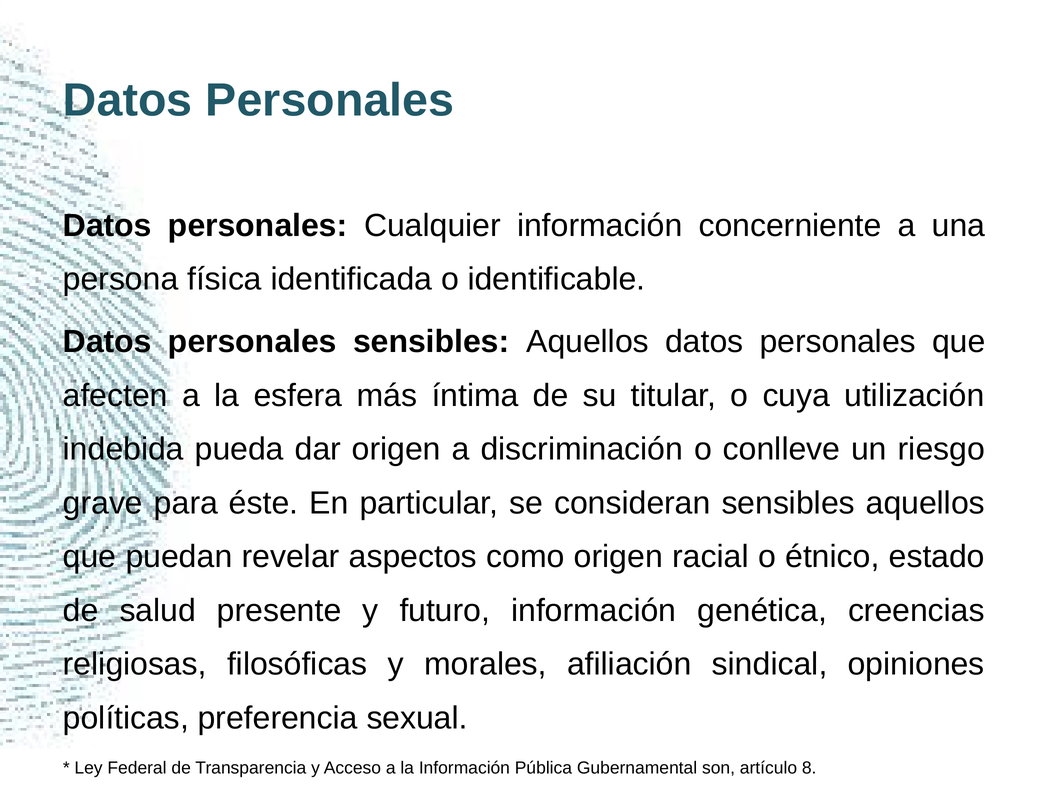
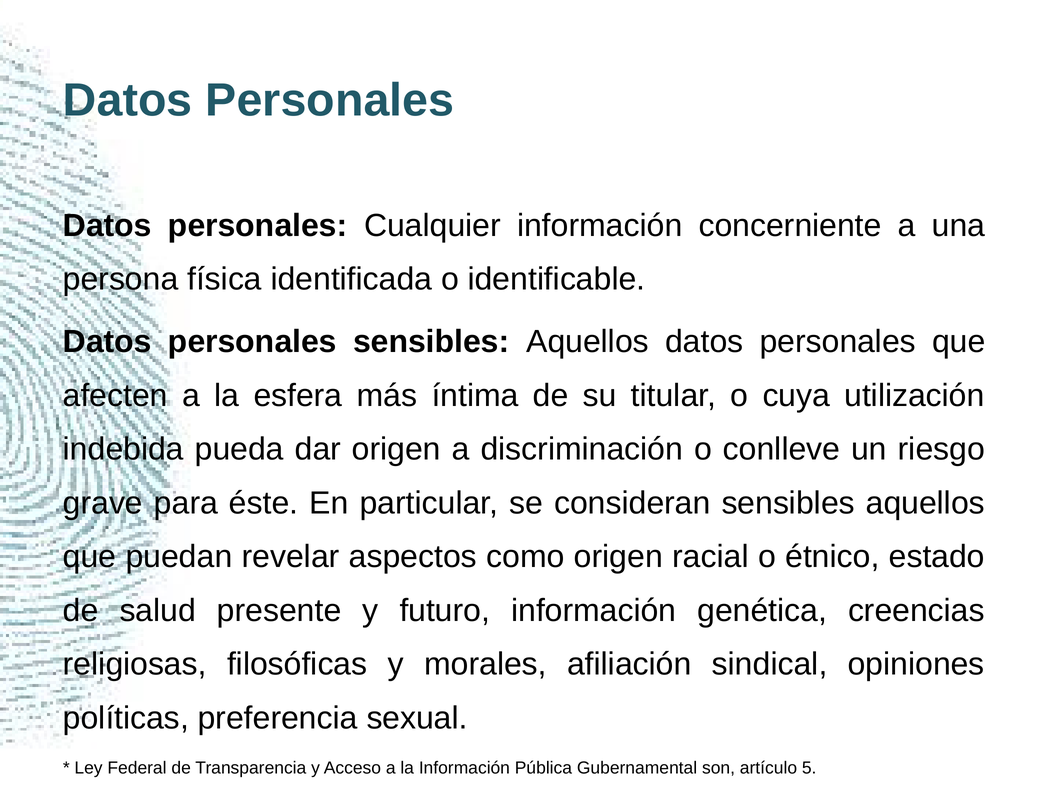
8: 8 -> 5 (809, 769)
